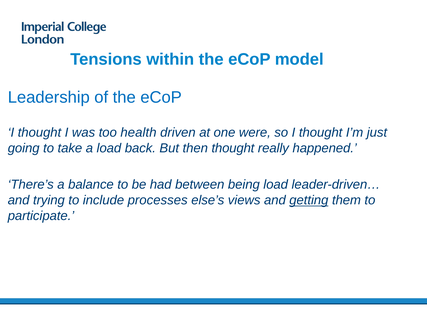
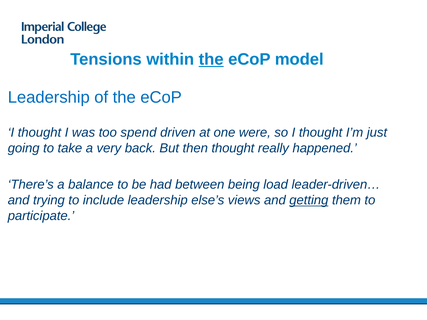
the underline: none -> present (211, 60)
health: health -> spend (138, 133)
a load: load -> very (109, 148)
include processes: processes -> leadership (158, 200)
